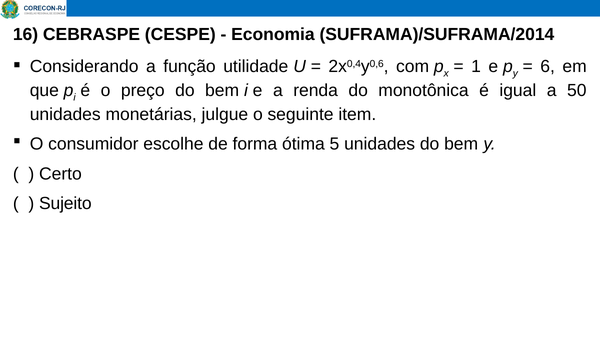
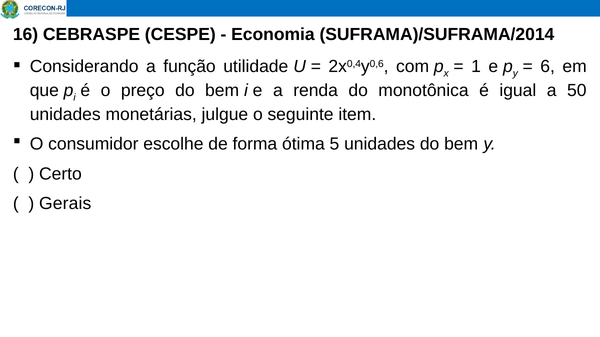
Sujeito: Sujeito -> Gerais (65, 204)
